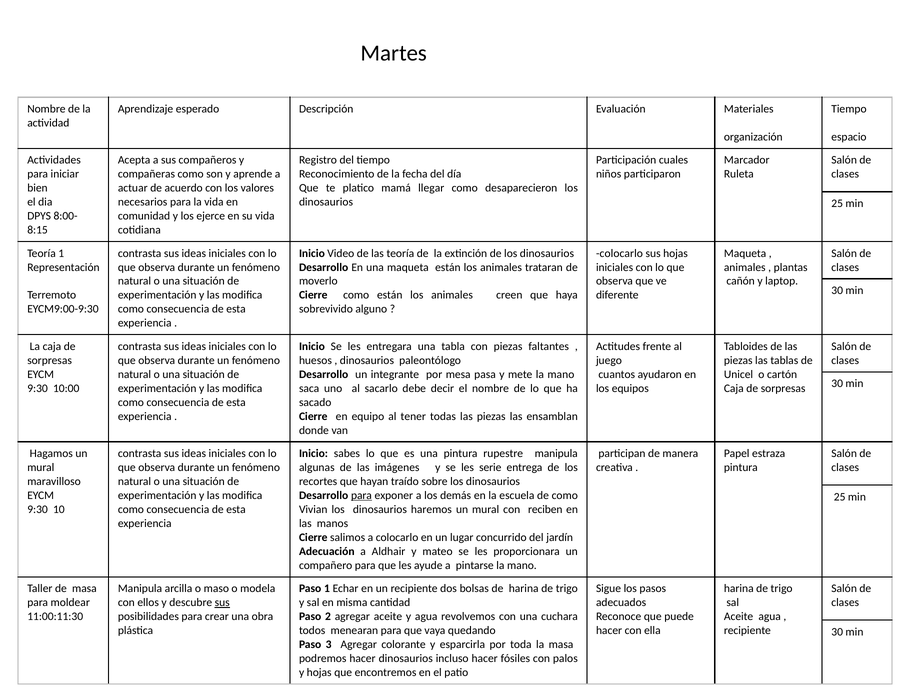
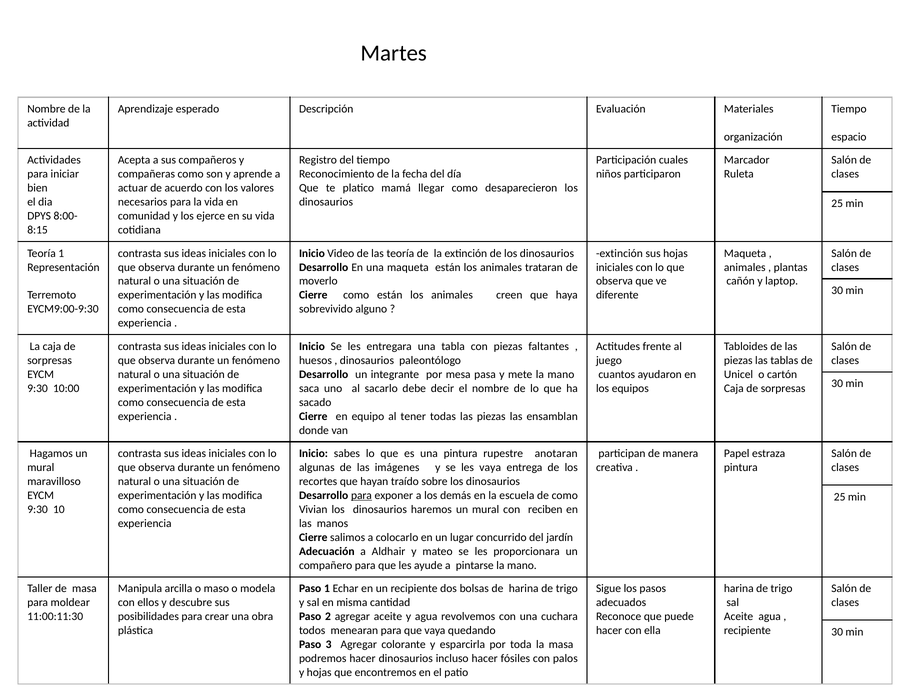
colocarlo: colocarlo -> extinción (619, 253)
rupestre manipula: manipula -> anotaran (556, 453)
les serie: serie -> vaya (490, 467)
sus underline: present -> none (222, 602)
